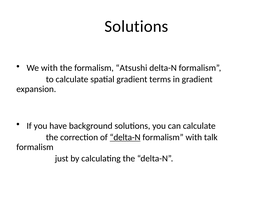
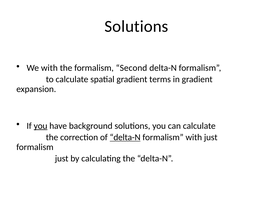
Atsushi: Atsushi -> Second (131, 68)
you underline: none -> present (41, 126)
with talk: talk -> just (211, 137)
